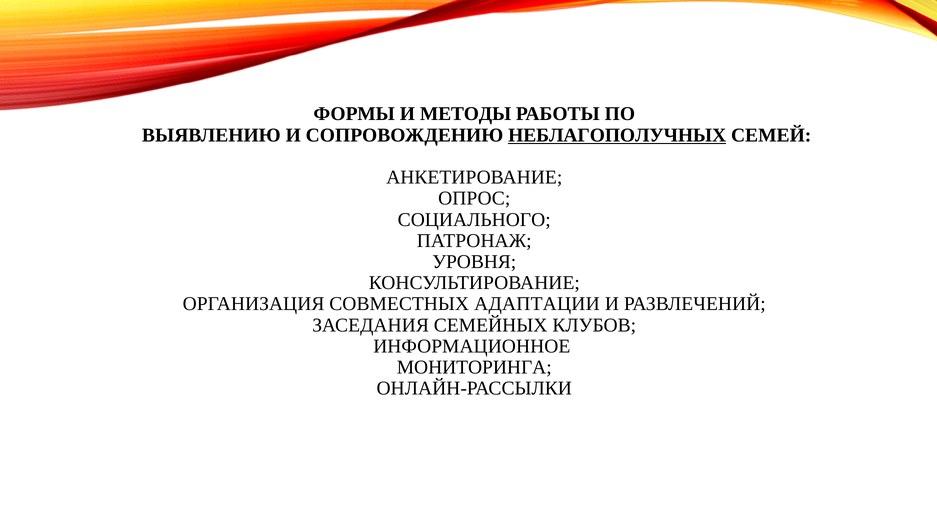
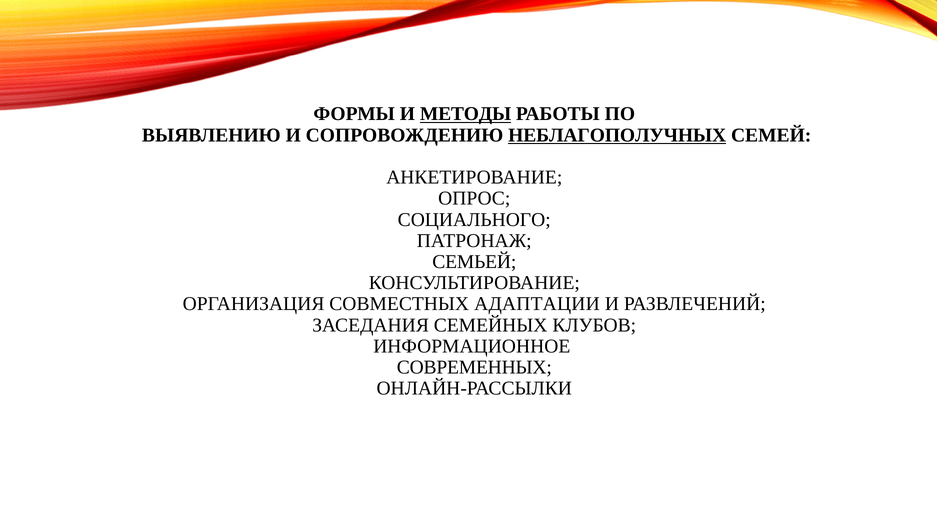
МЕТОДЫ underline: none -> present (466, 114)
УРОВНЯ: УРОВНЯ -> СЕМЬЕЙ (474, 262)
МОНИТОРИНГА: МОНИТОРИНГА -> СОВРЕМЕННЫХ (474, 367)
